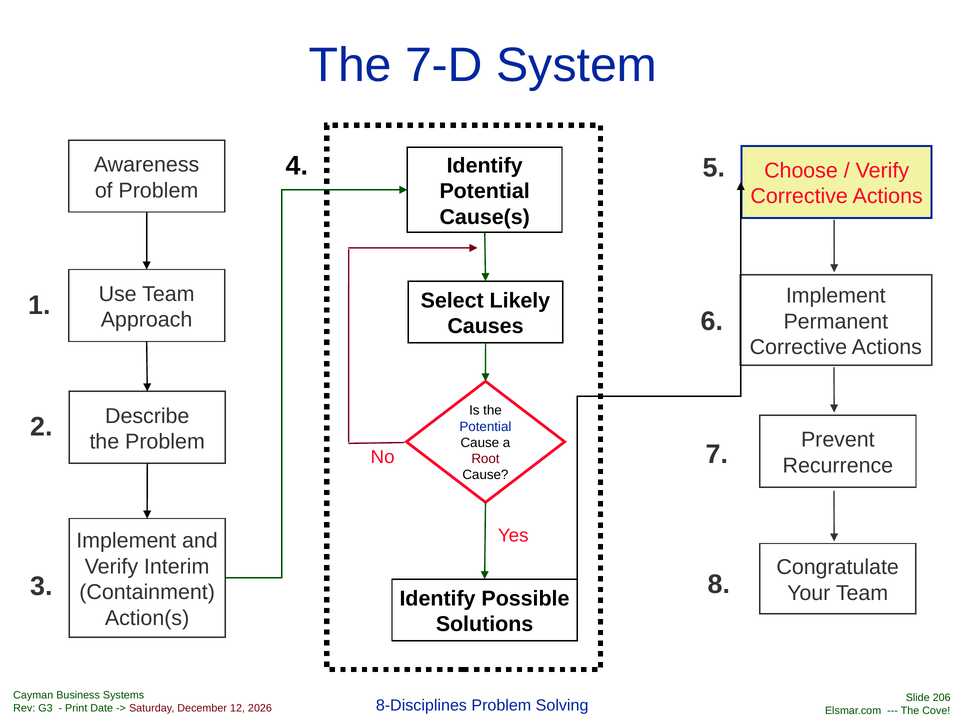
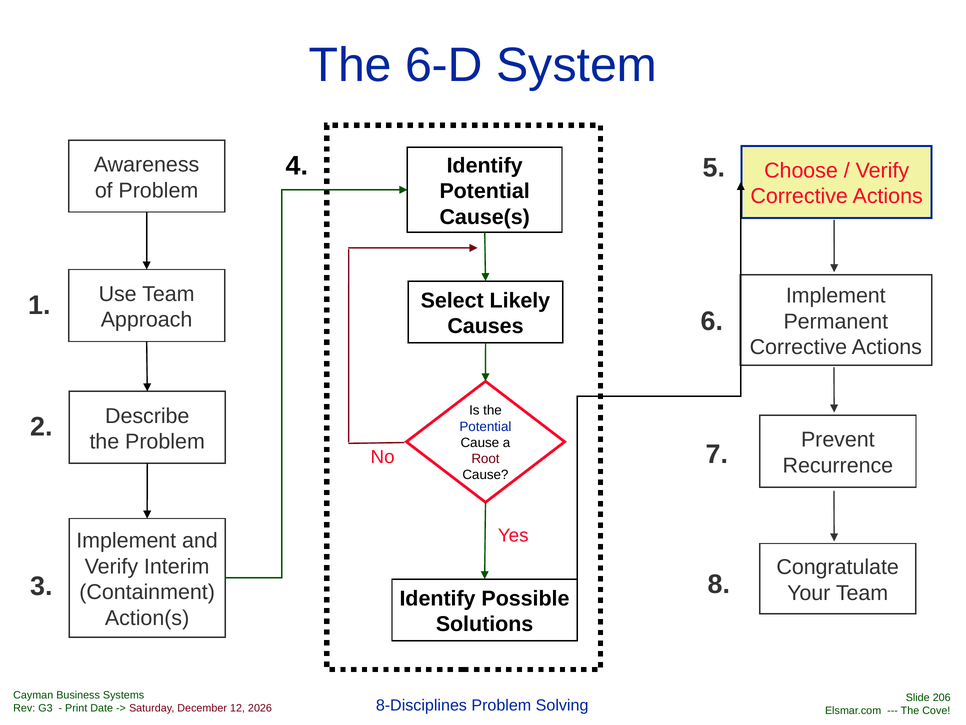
7-D: 7-D -> 6-D (444, 65)
